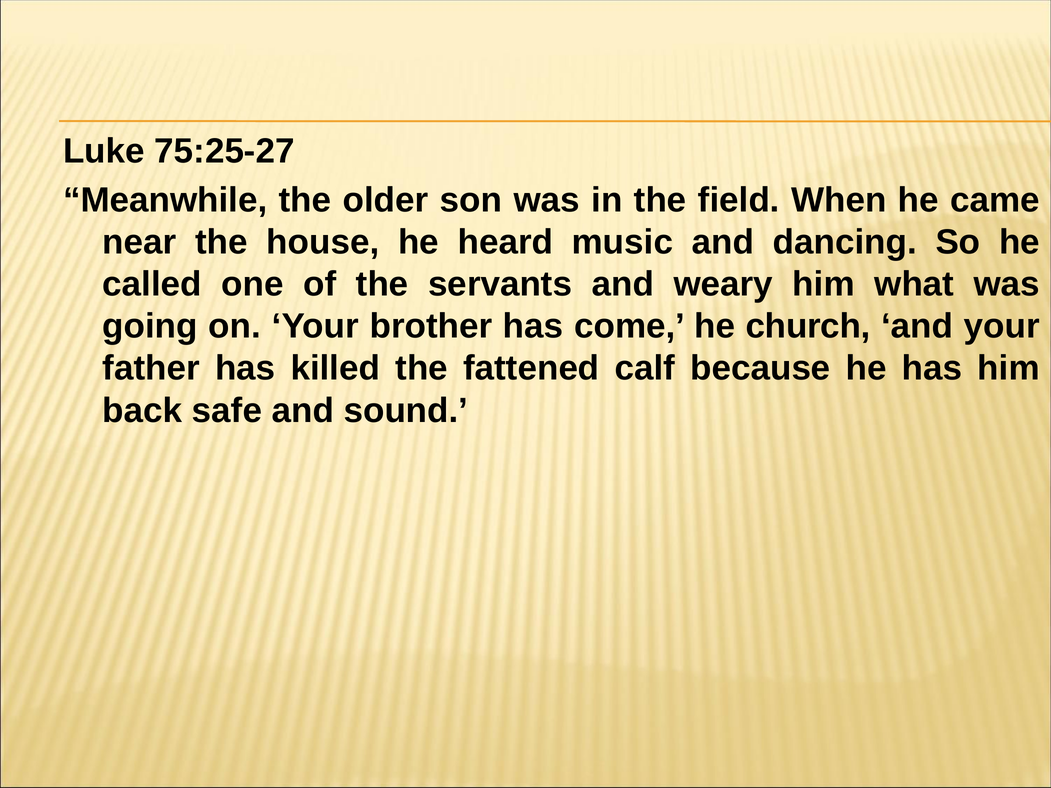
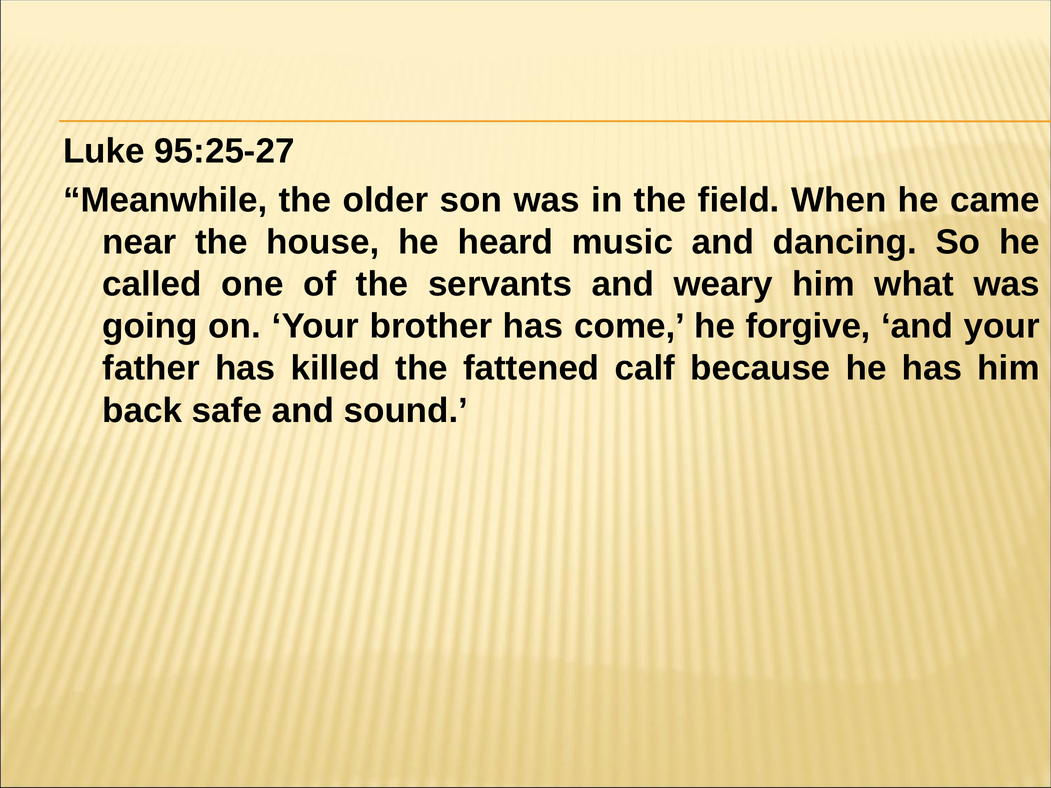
75:25-27: 75:25-27 -> 95:25-27 (225, 151)
church: church -> forgive (808, 326)
